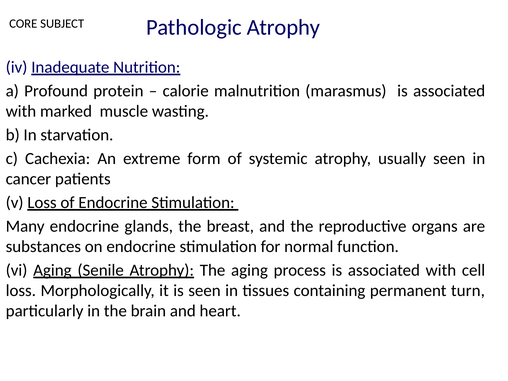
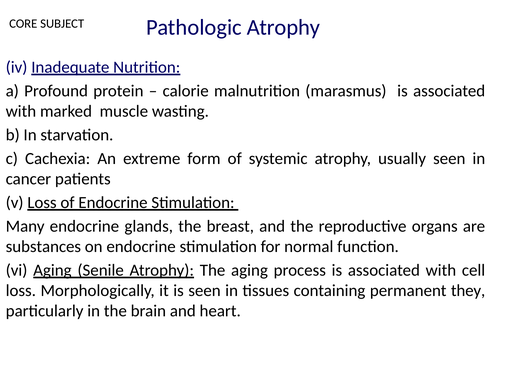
turn: turn -> they (468, 291)
